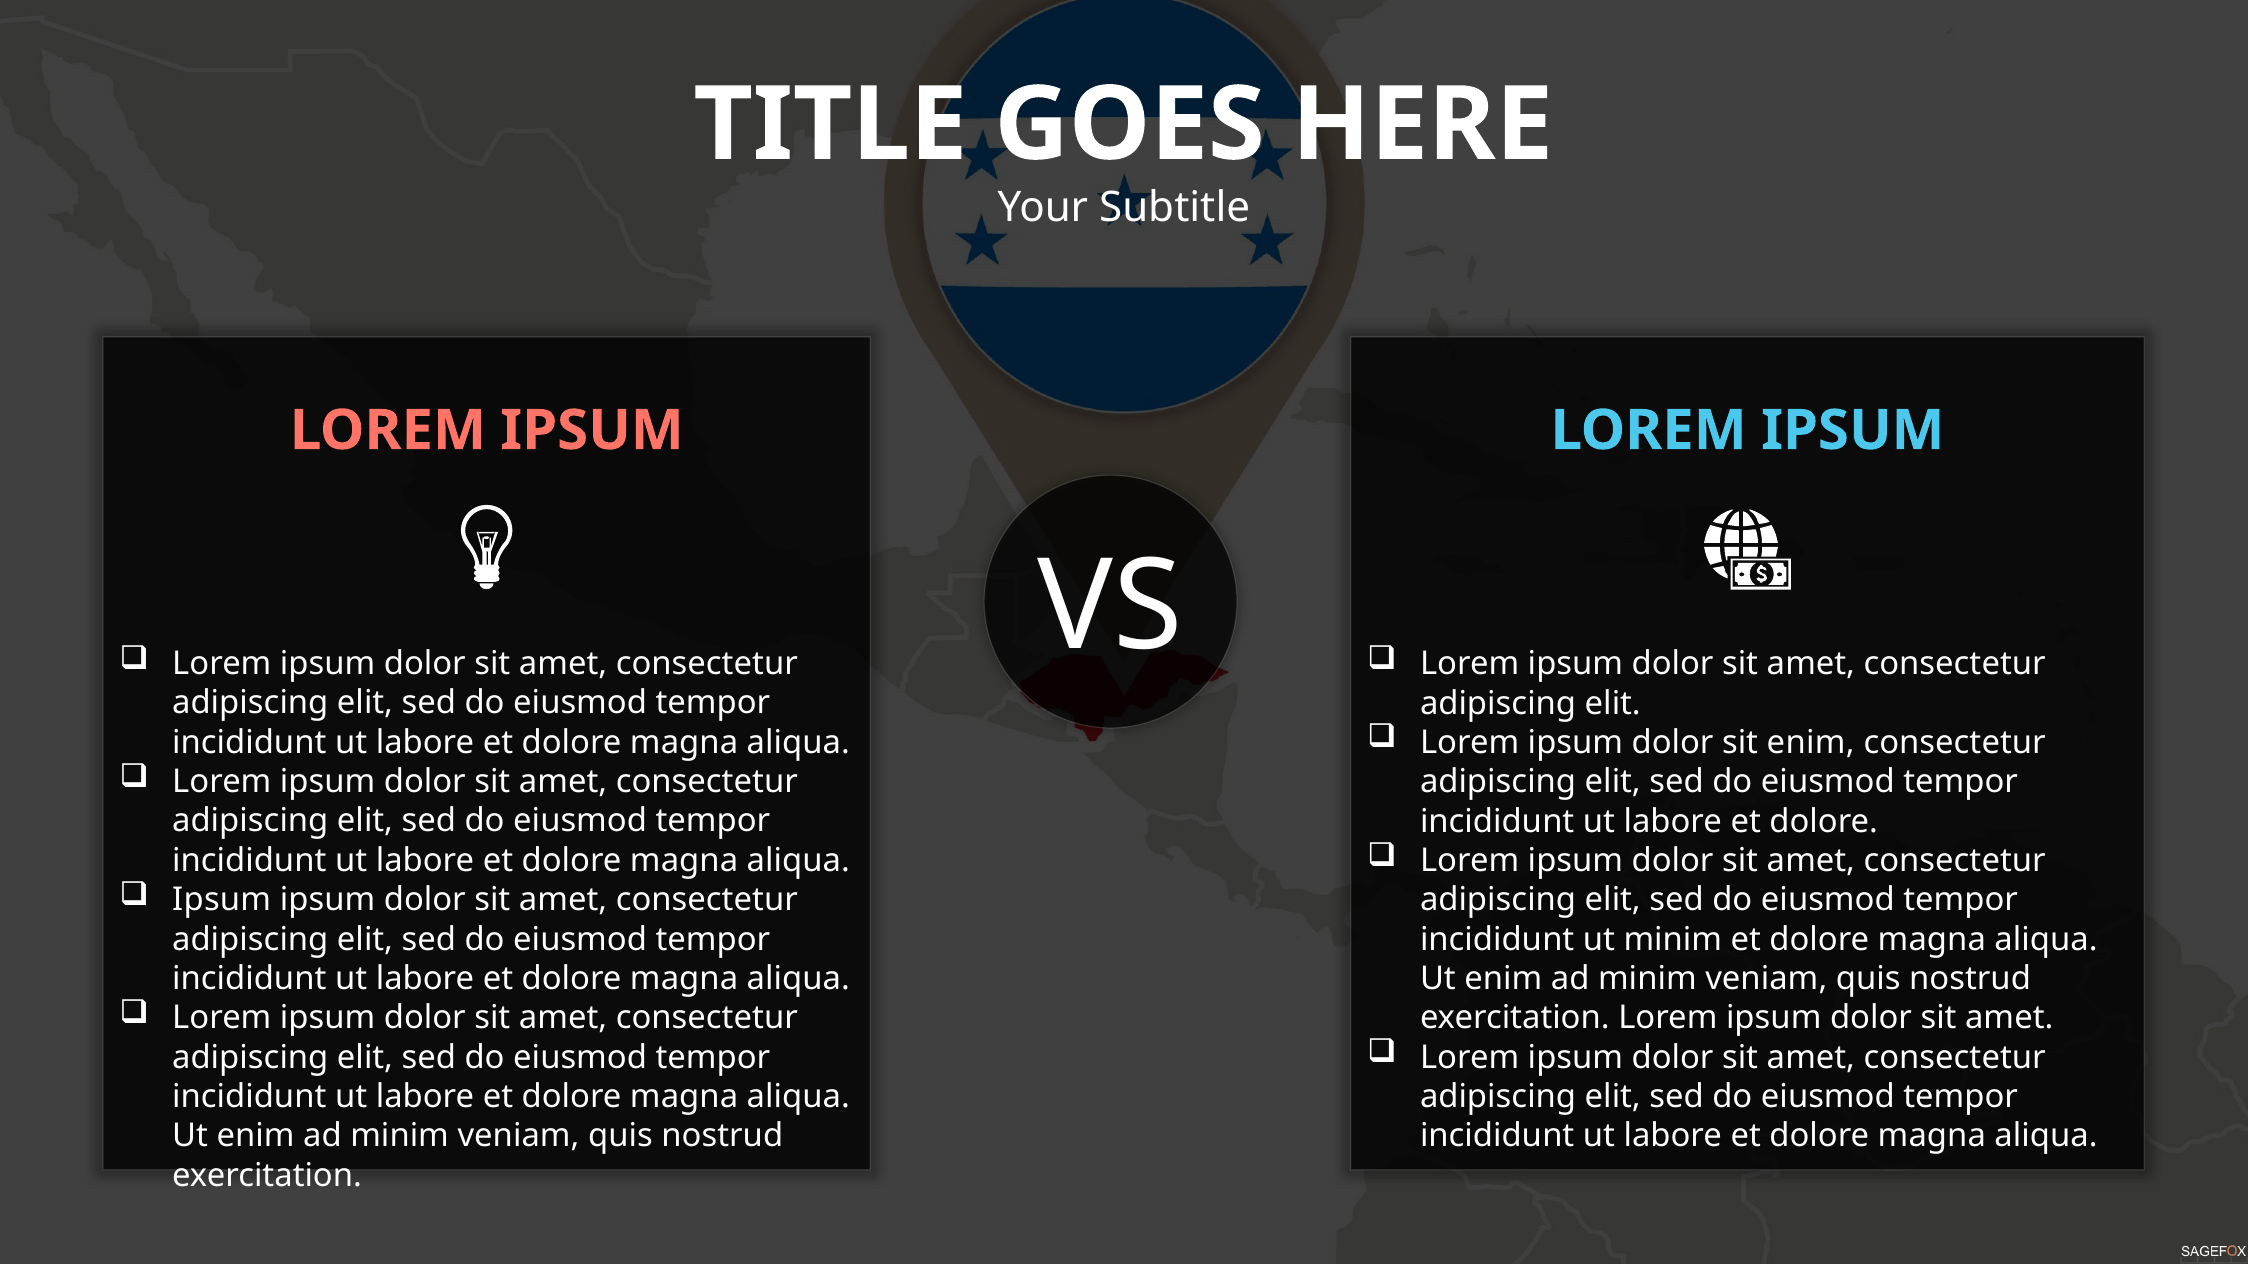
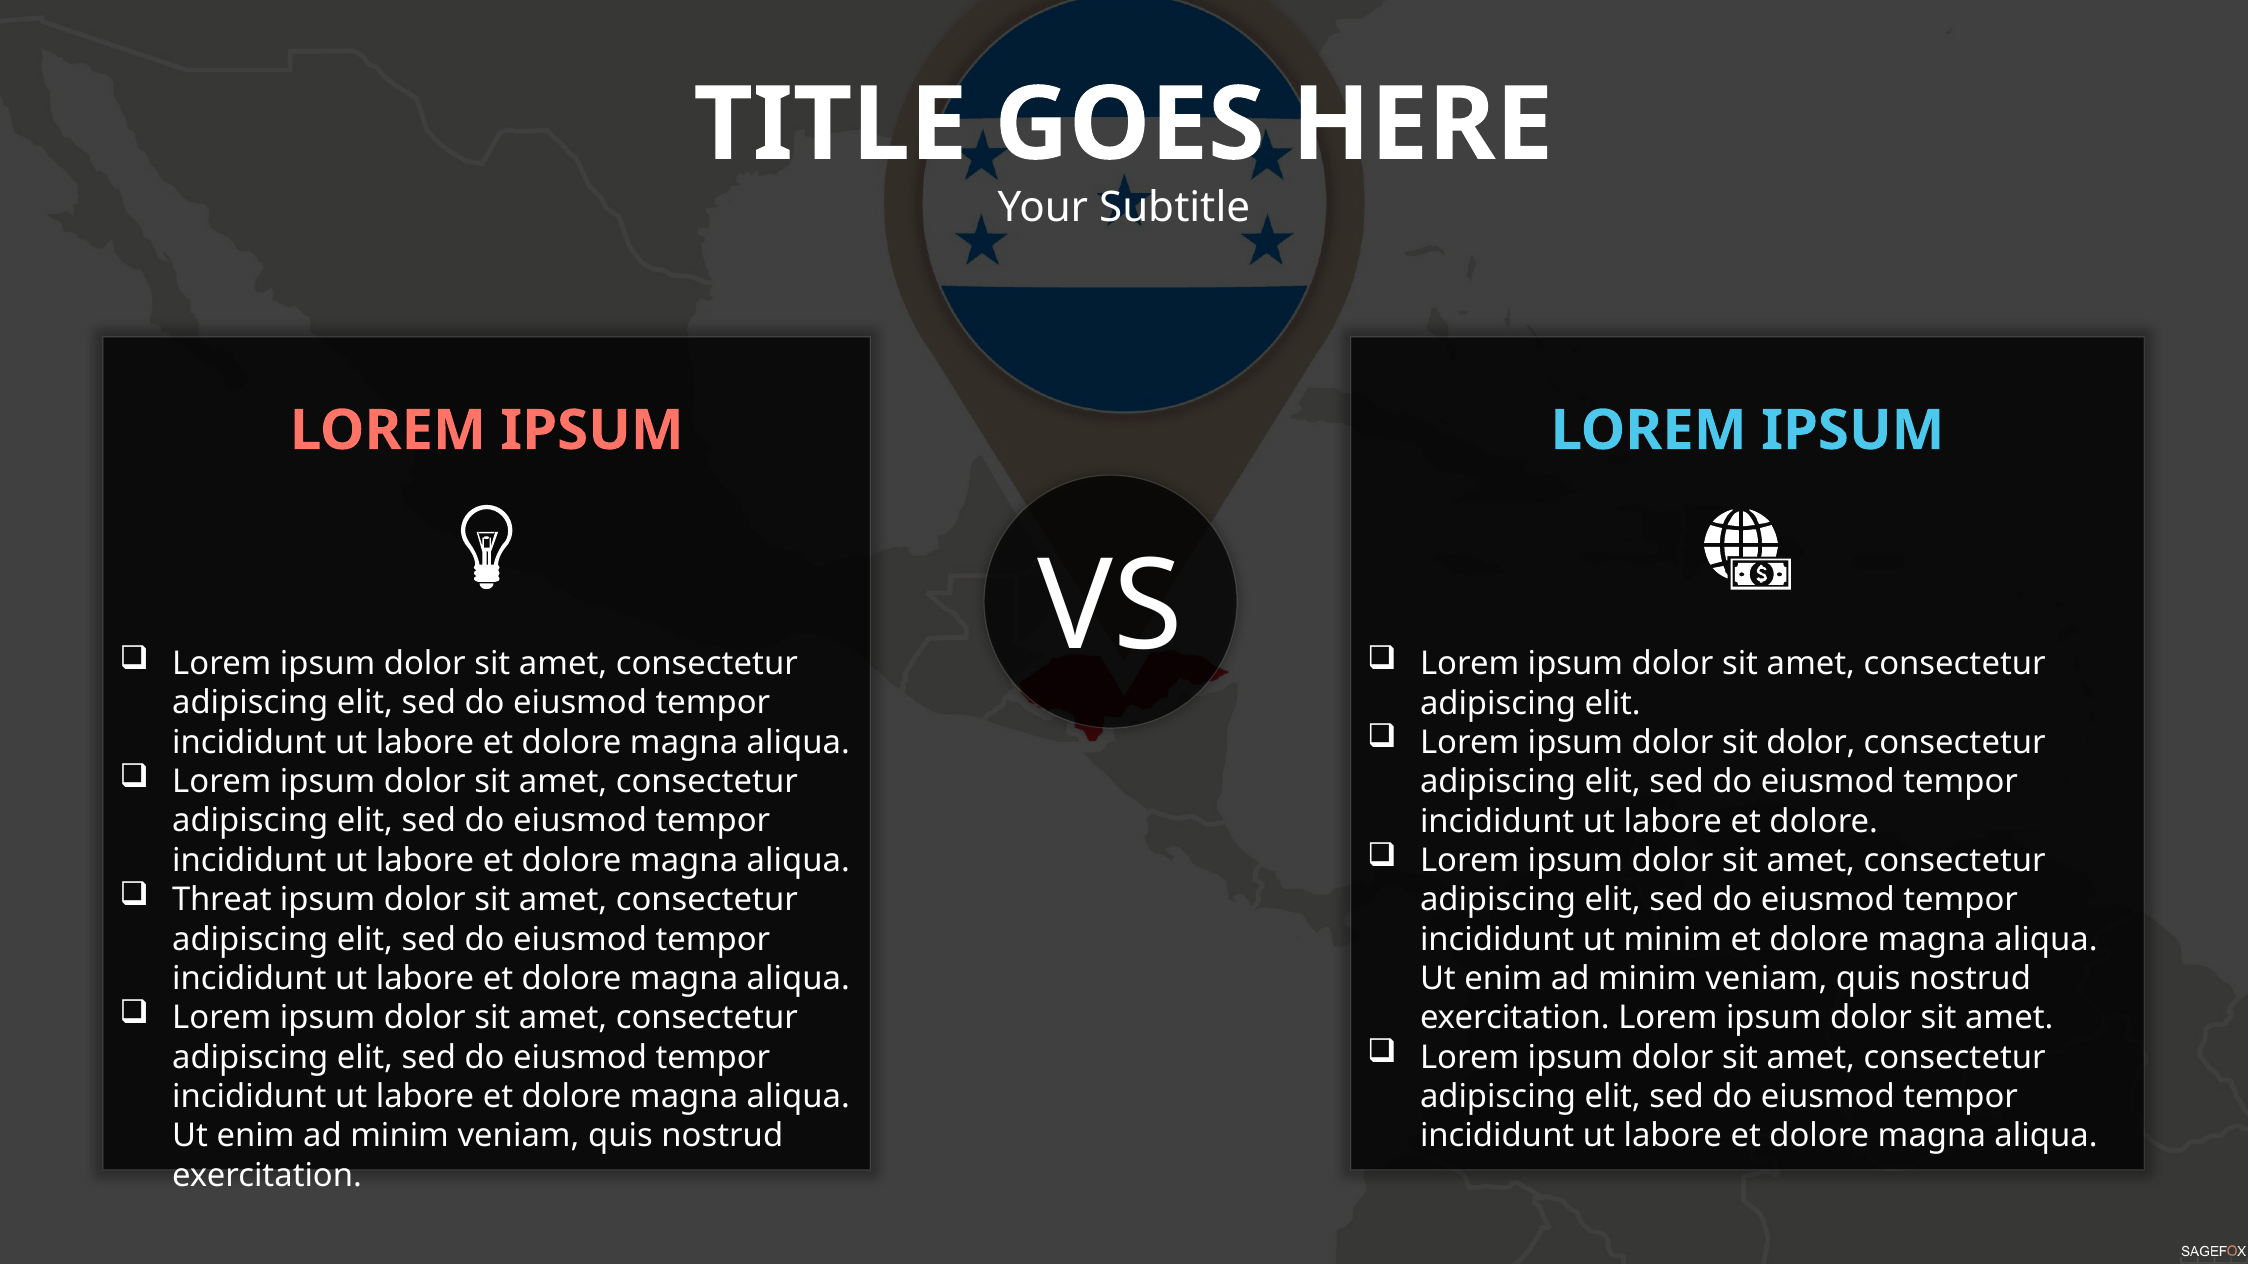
sit enim: enim -> dolor (1811, 743)
Ipsum: Ipsum -> Threat (222, 900)
